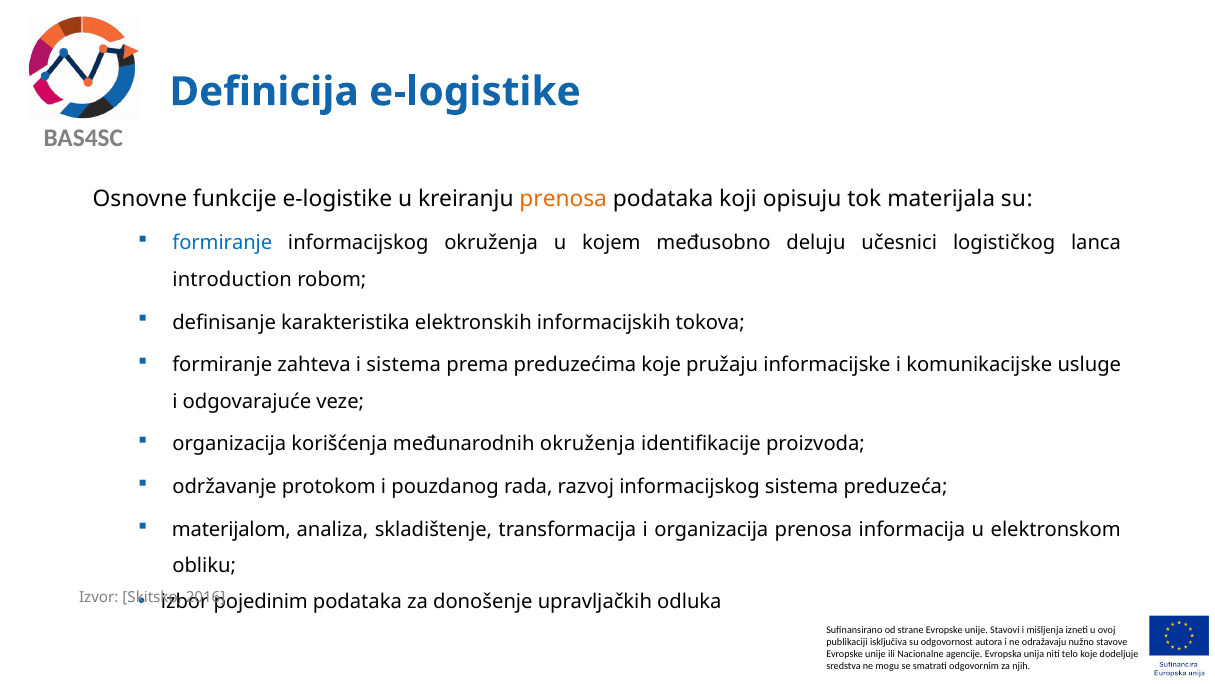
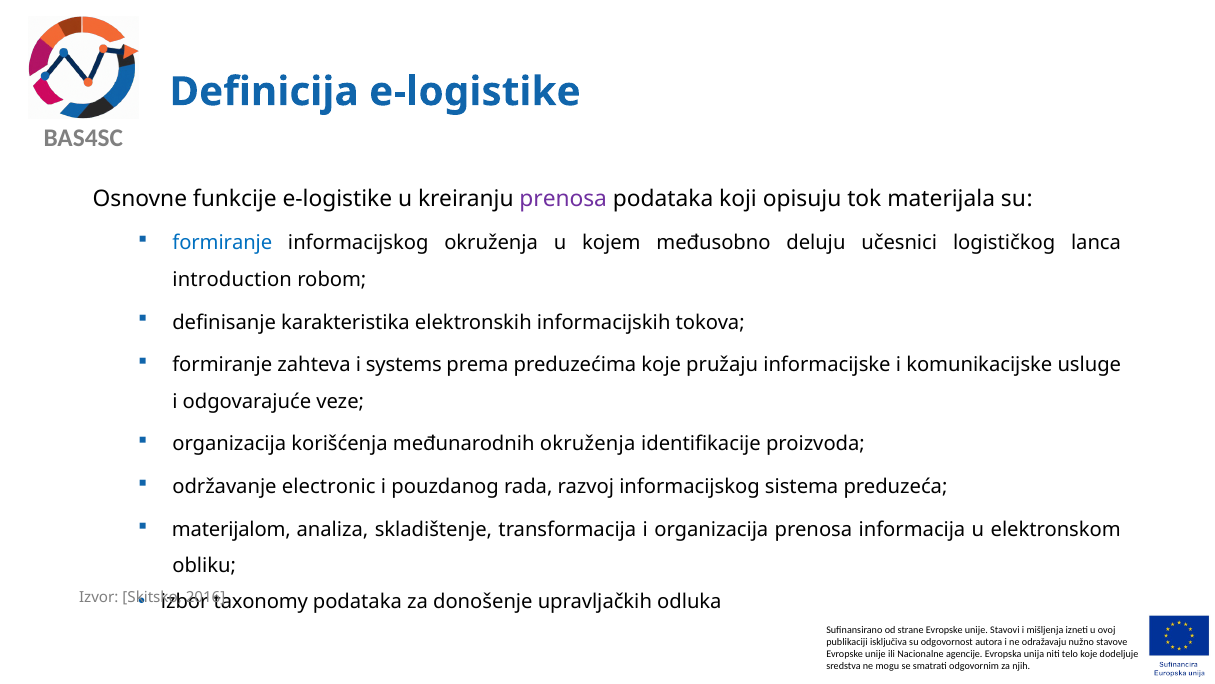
prenosa colour: orange -> purple (563, 199)
i sistema: sistema -> systems (404, 365)
protokom: protokom -> electronic (329, 487)
pojedinim: pojedinim -> taxonomy (261, 601)
